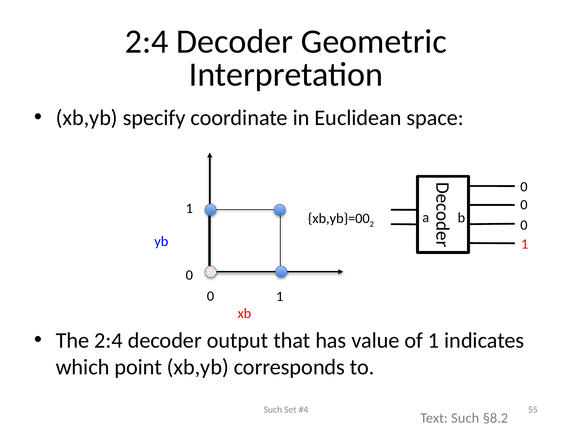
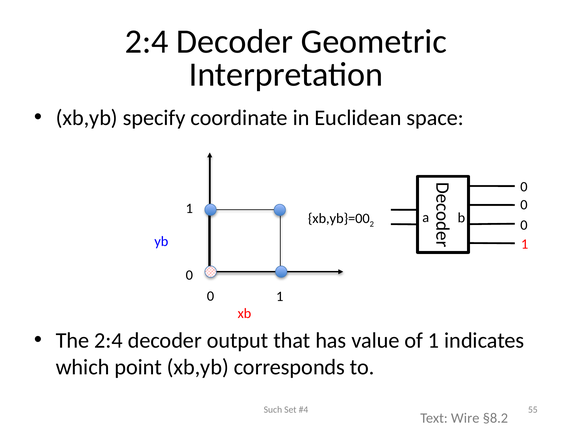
Text Such: Such -> Wire (465, 418)
